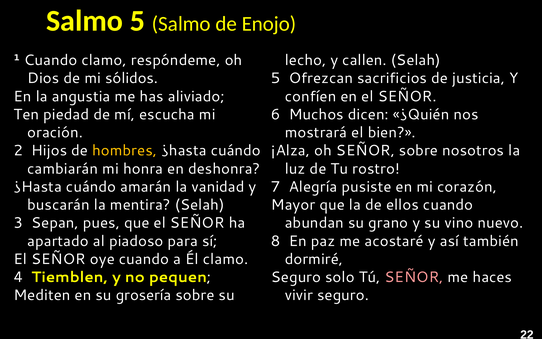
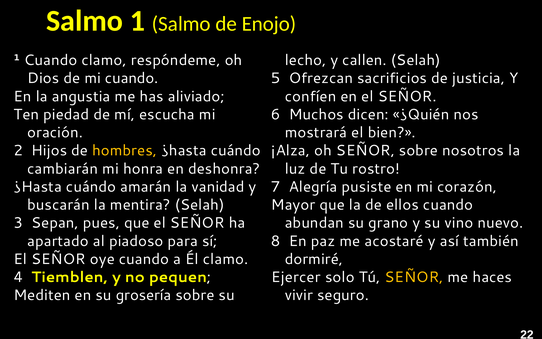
Salmo 5: 5 -> 1 (137, 21)
mi sólidos: sólidos -> cuando (132, 78)
Seguro: Seguro -> Ejercer (296, 277)
SEÑOR colour: pink -> yellow (414, 277)
